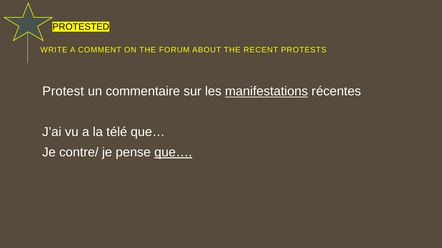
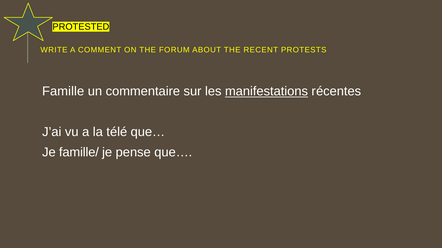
Protest: Protest -> Famille (63, 92)
contre/: contre/ -> famille/ (79, 153)
que… underline: present -> none (173, 153)
